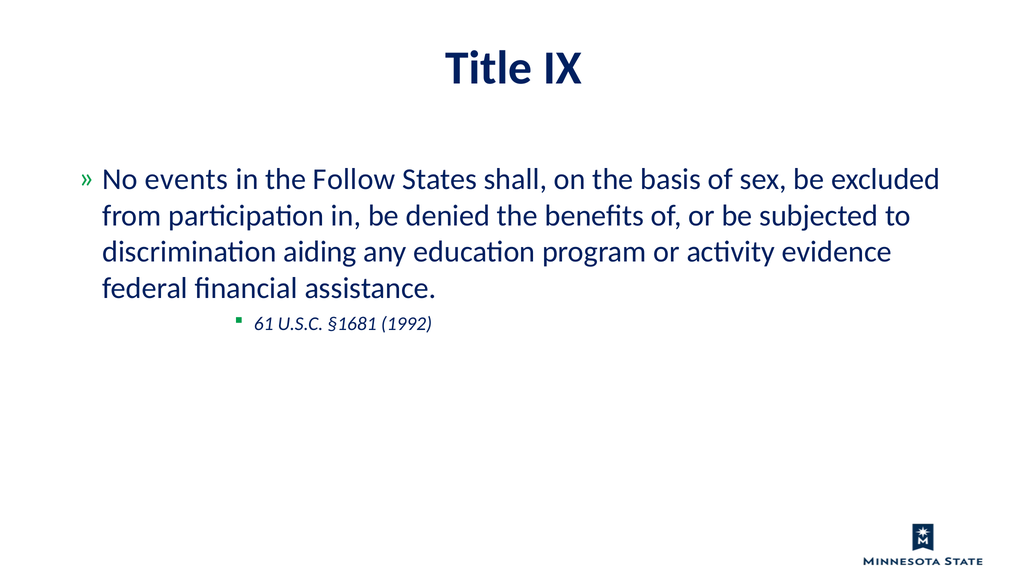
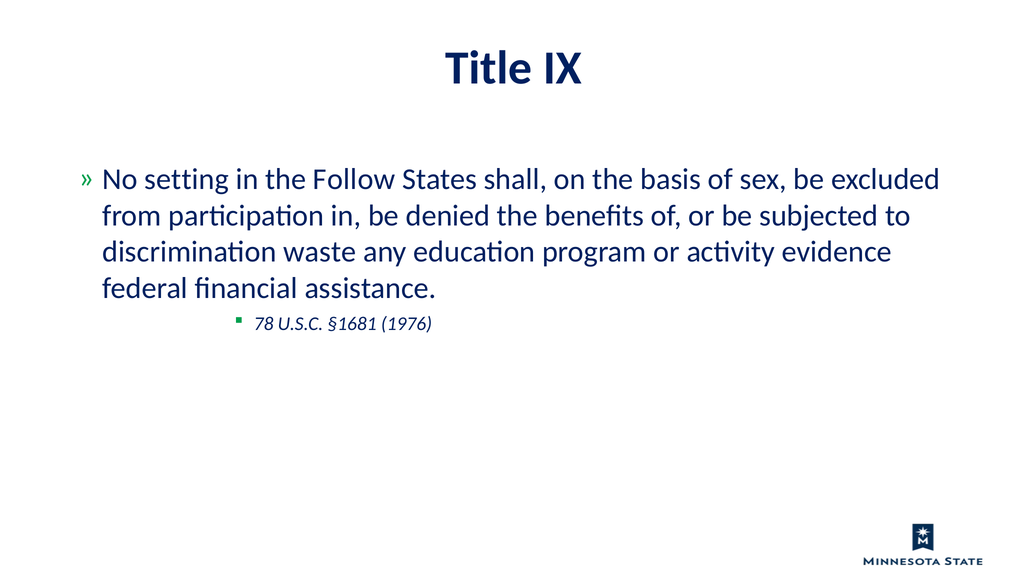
events: events -> setting (187, 179)
aiding: aiding -> waste (320, 252)
61: 61 -> 78 (264, 324)
1992: 1992 -> 1976 (407, 324)
